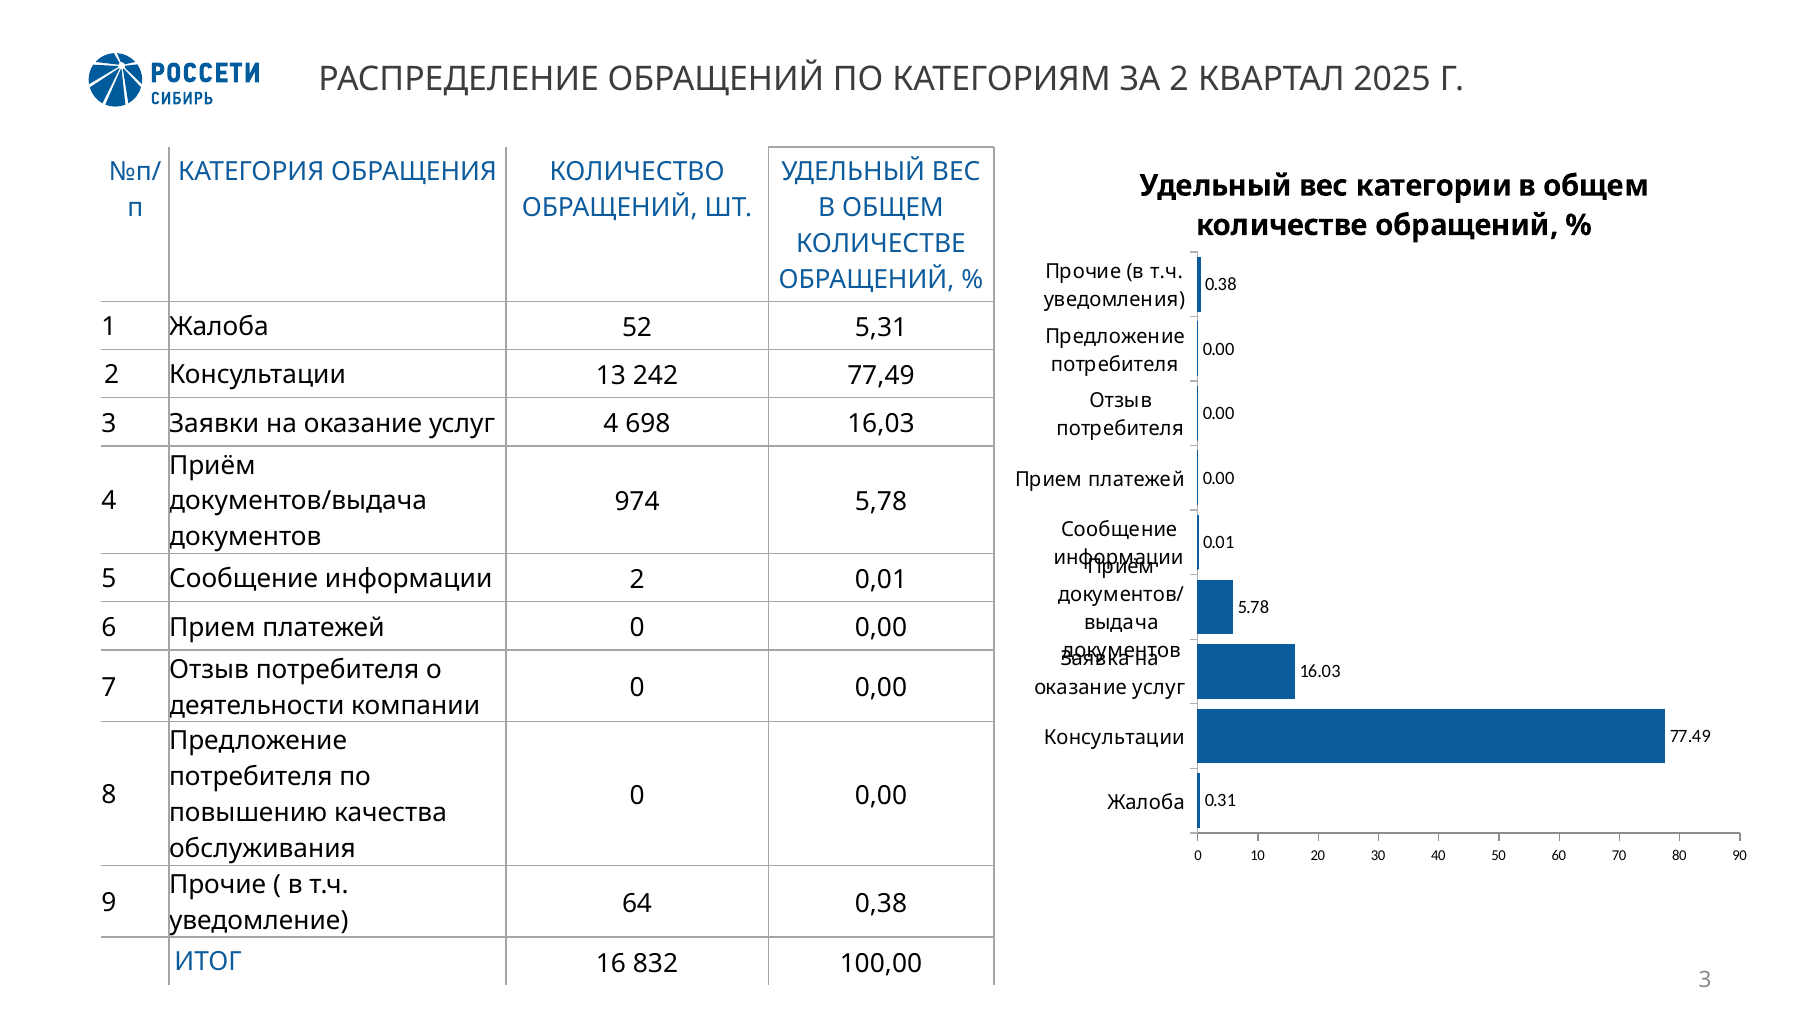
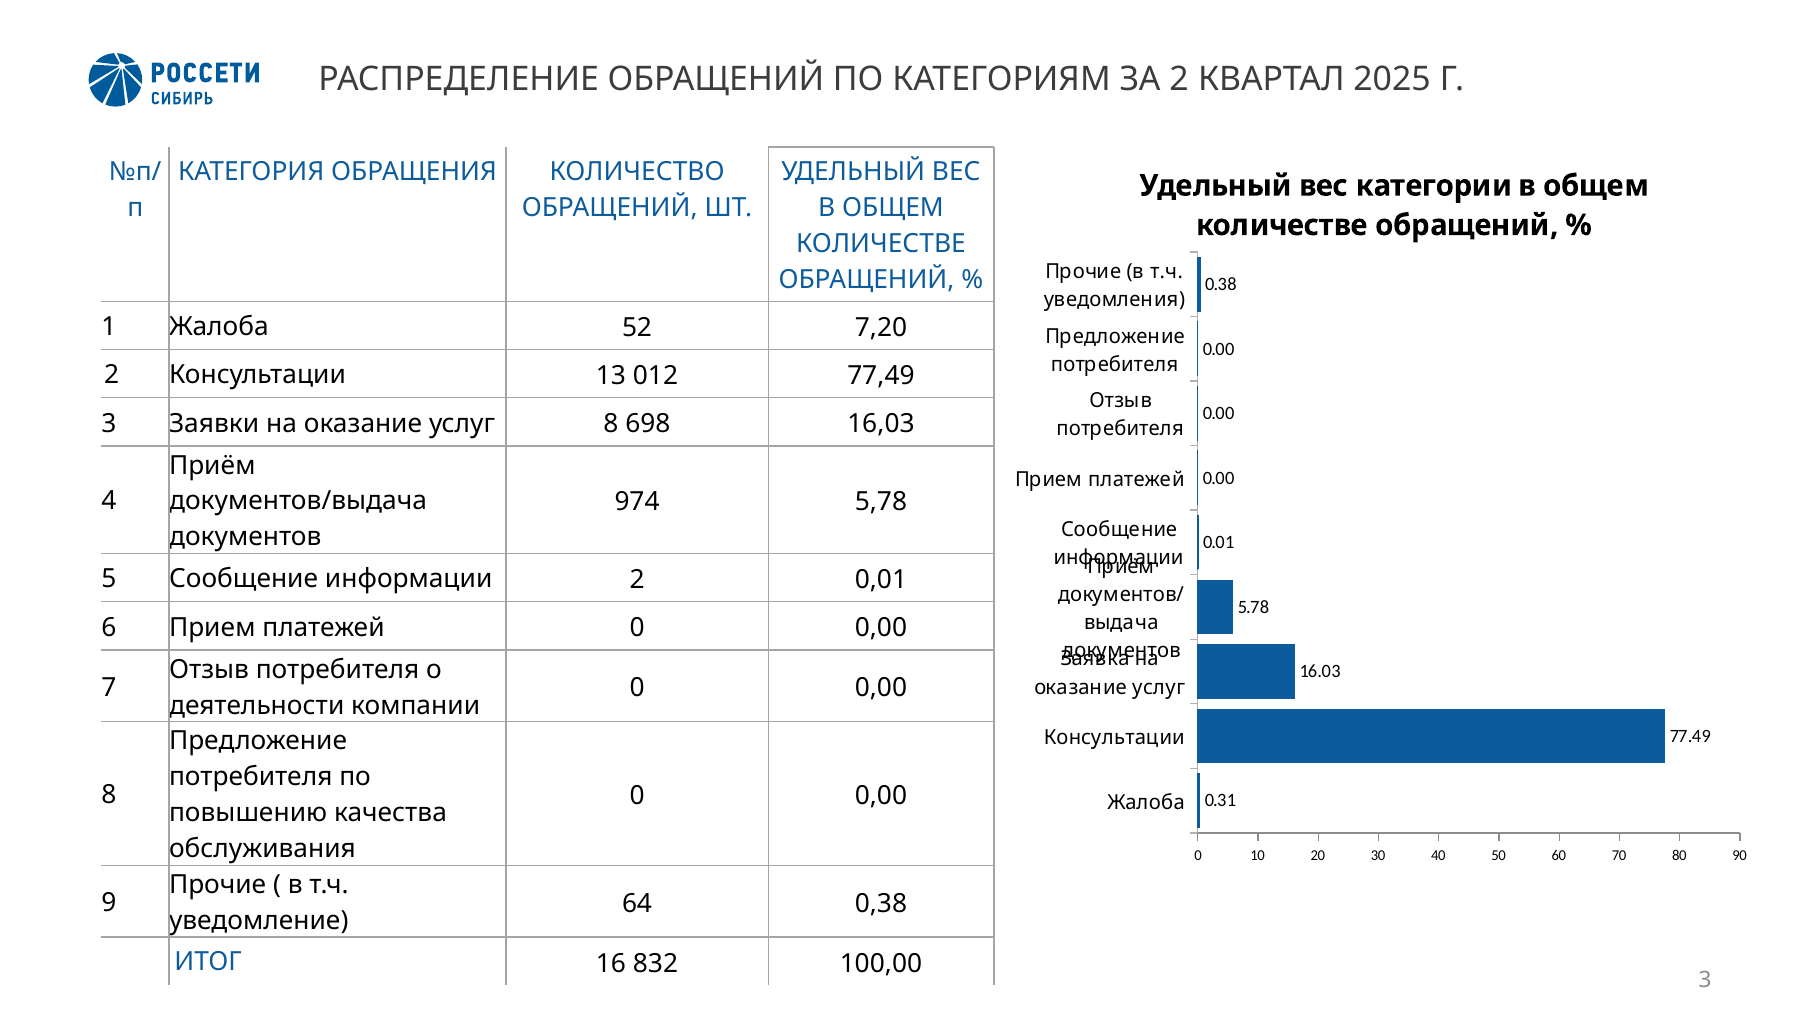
5,31: 5,31 -> 7,20 (881, 328)
242: 242 -> 012 (655, 376)
услуг 4: 4 -> 8 (611, 424)
